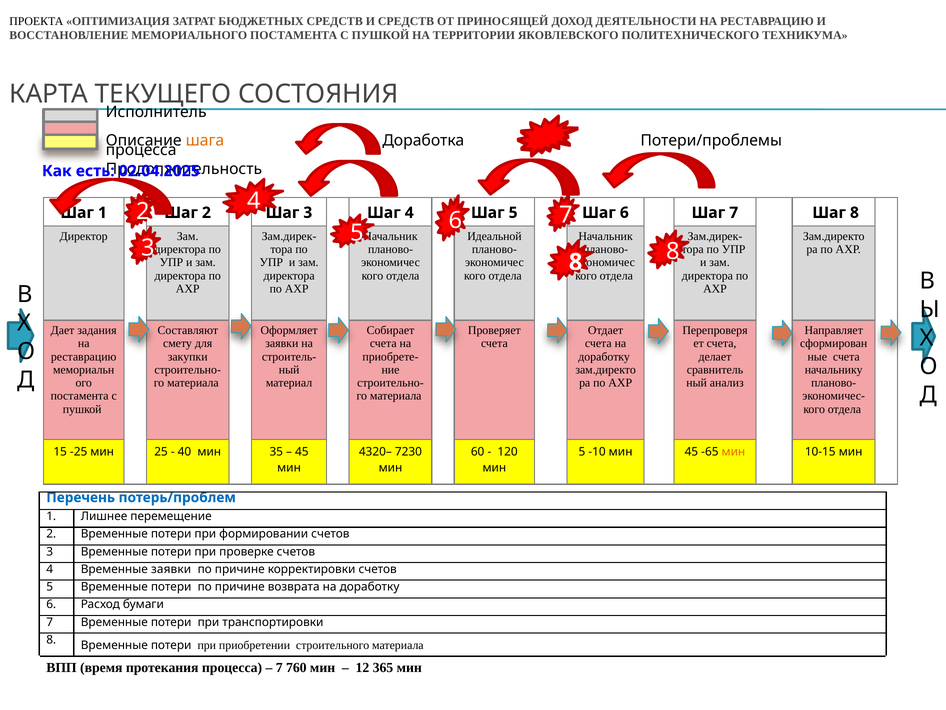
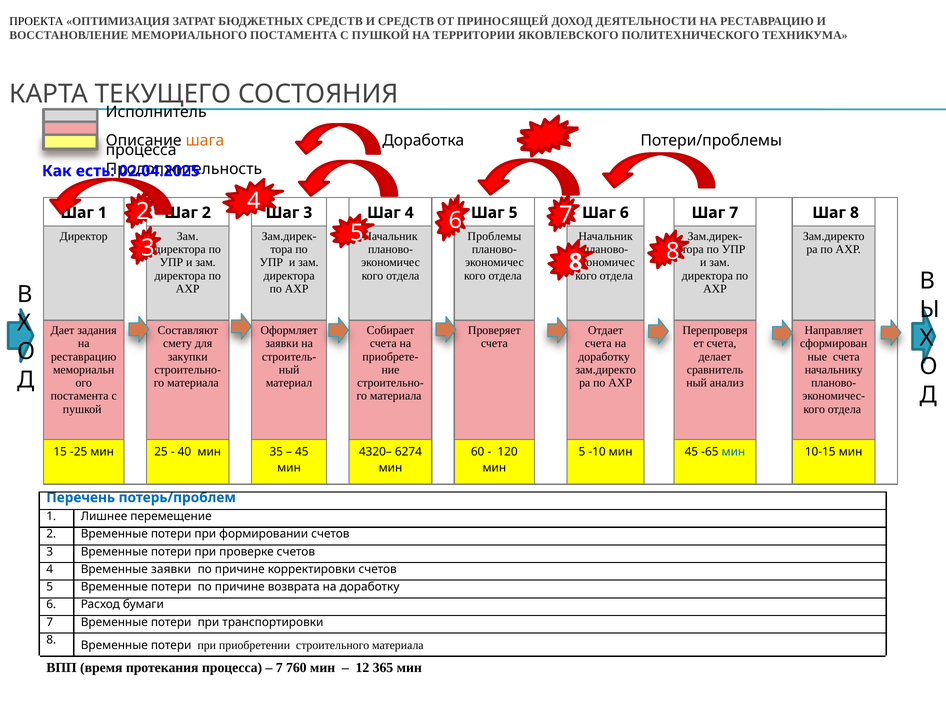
Идеальной: Идеальной -> Проблемы (494, 236)
7230: 7230 -> 6274 (408, 451)
мин colour: orange -> blue (733, 451)
